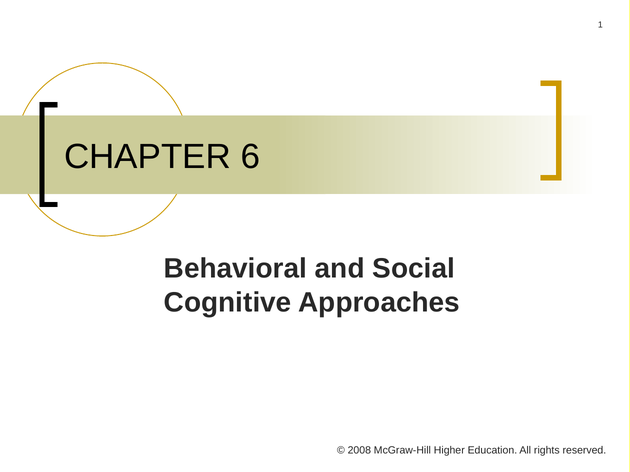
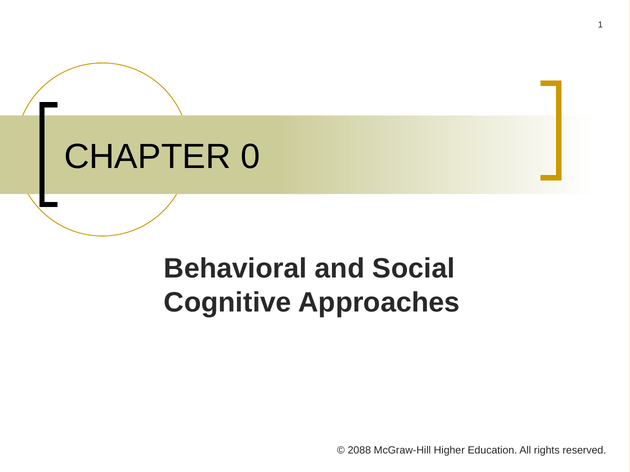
6: 6 -> 0 (250, 157)
2008: 2008 -> 2088 (359, 451)
